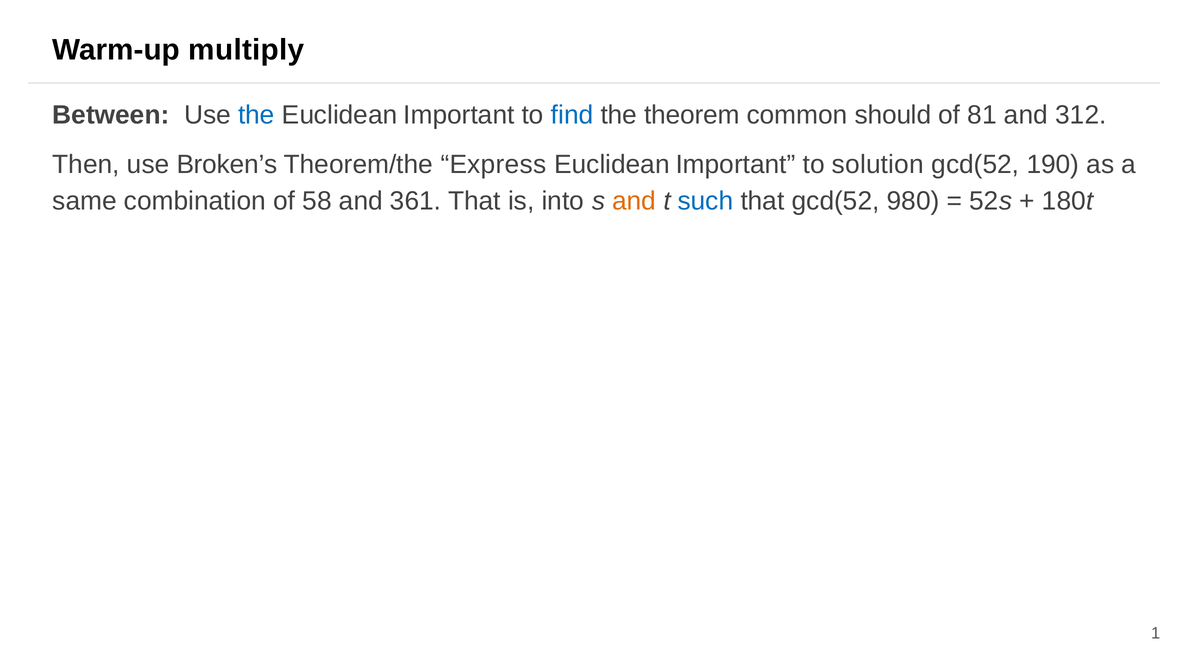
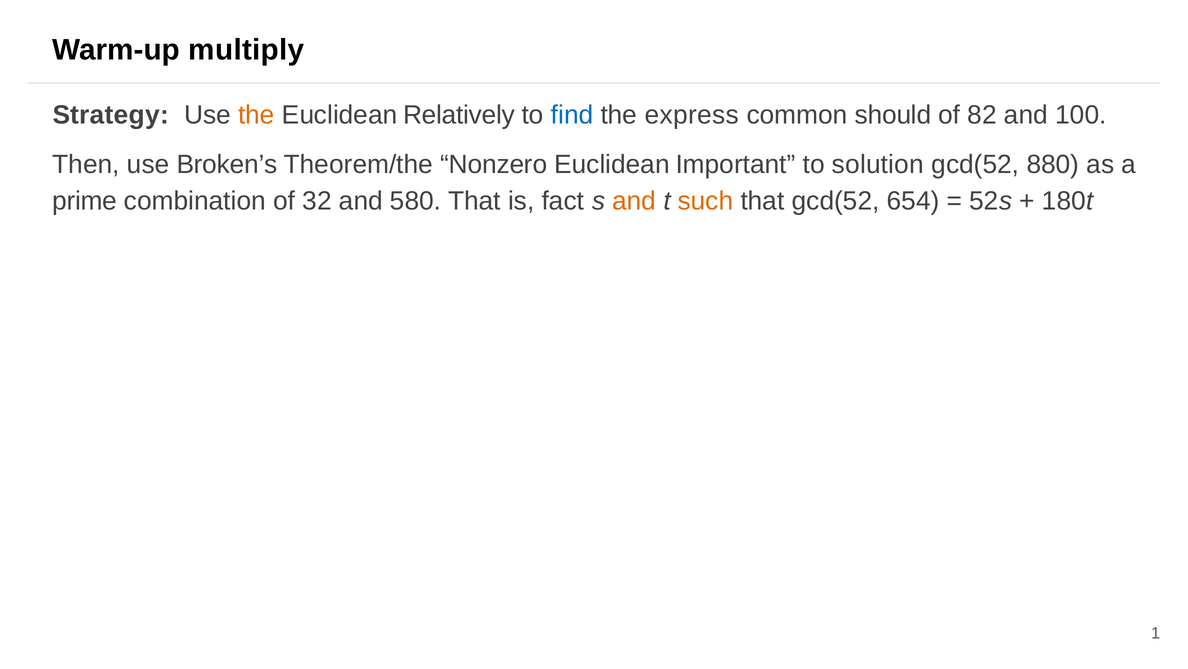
Between: Between -> Strategy (111, 115)
the colour: blue -> orange (256, 115)
Important: Important -> Relatively (459, 115)
theorem: theorem -> express (692, 115)
81: 81 -> 82 (982, 115)
312: 312 -> 100 (1081, 115)
Express: Express -> Nonzero (494, 164)
190: 190 -> 880 (1053, 164)
same: same -> prime (85, 201)
58: 58 -> 32 (317, 201)
361: 361 -> 580 (416, 201)
into: into -> fact (563, 201)
such colour: blue -> orange (705, 201)
980: 980 -> 654 (913, 201)
